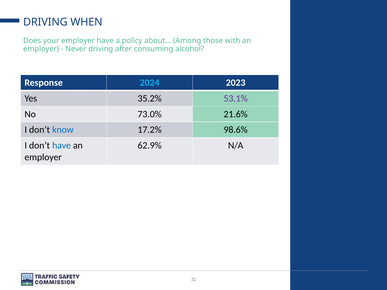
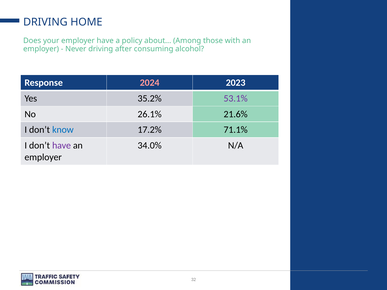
WHEN: WHEN -> HOME (86, 22)
2024 colour: light blue -> pink (150, 83)
73.0%: 73.0% -> 26.1% (150, 114)
98.6%: 98.6% -> 71.1% (236, 130)
have colour: blue -> purple (62, 146)
62.9%: 62.9% -> 34.0% (150, 146)
